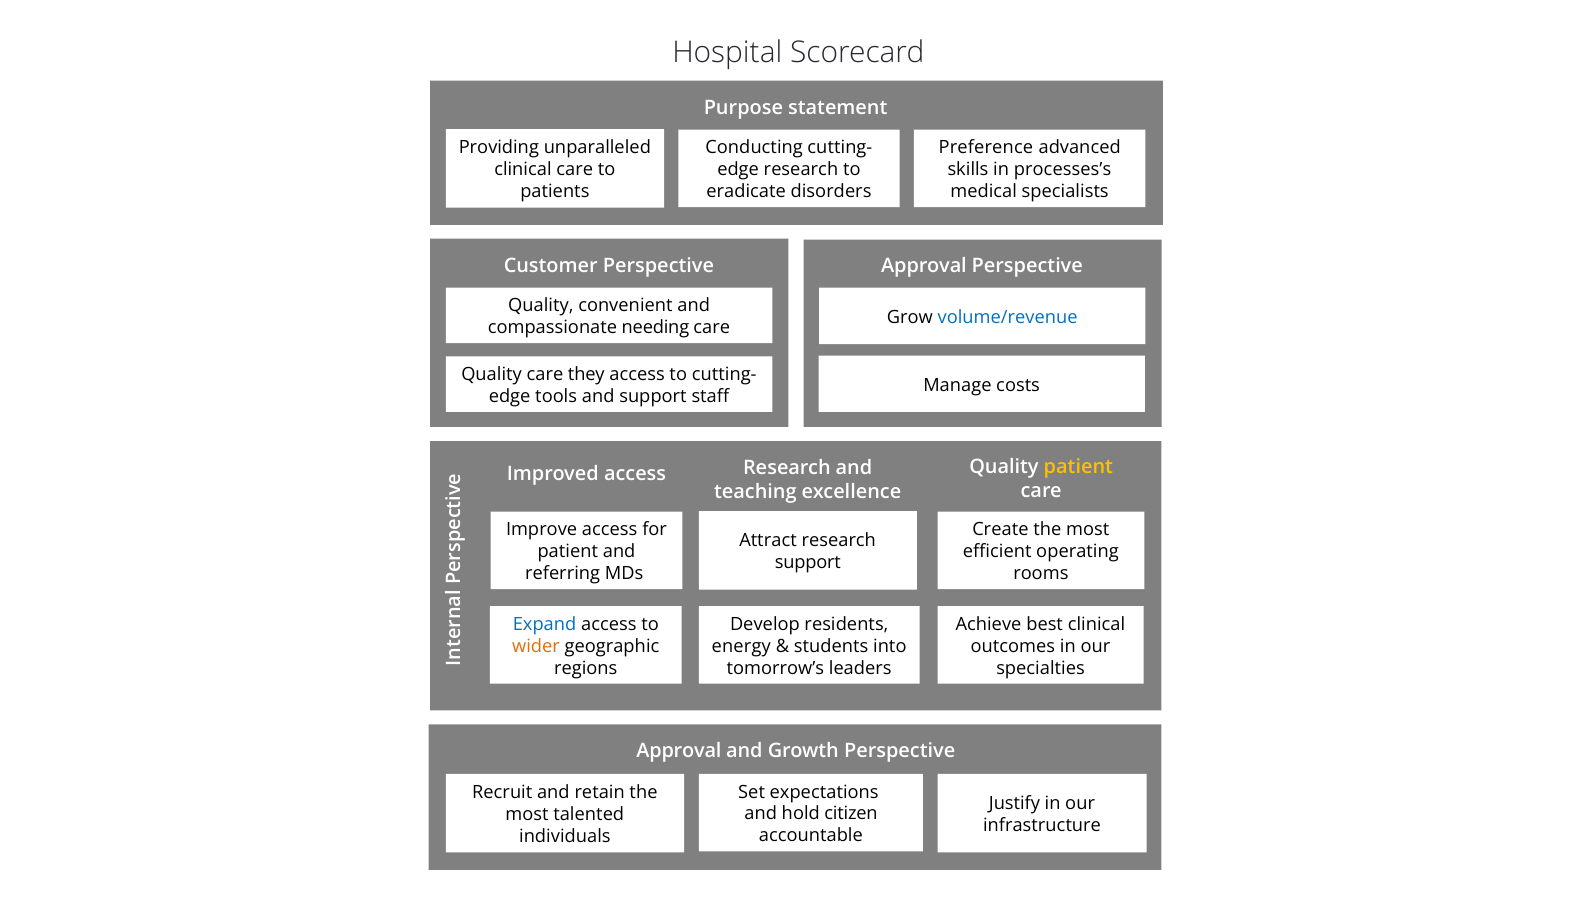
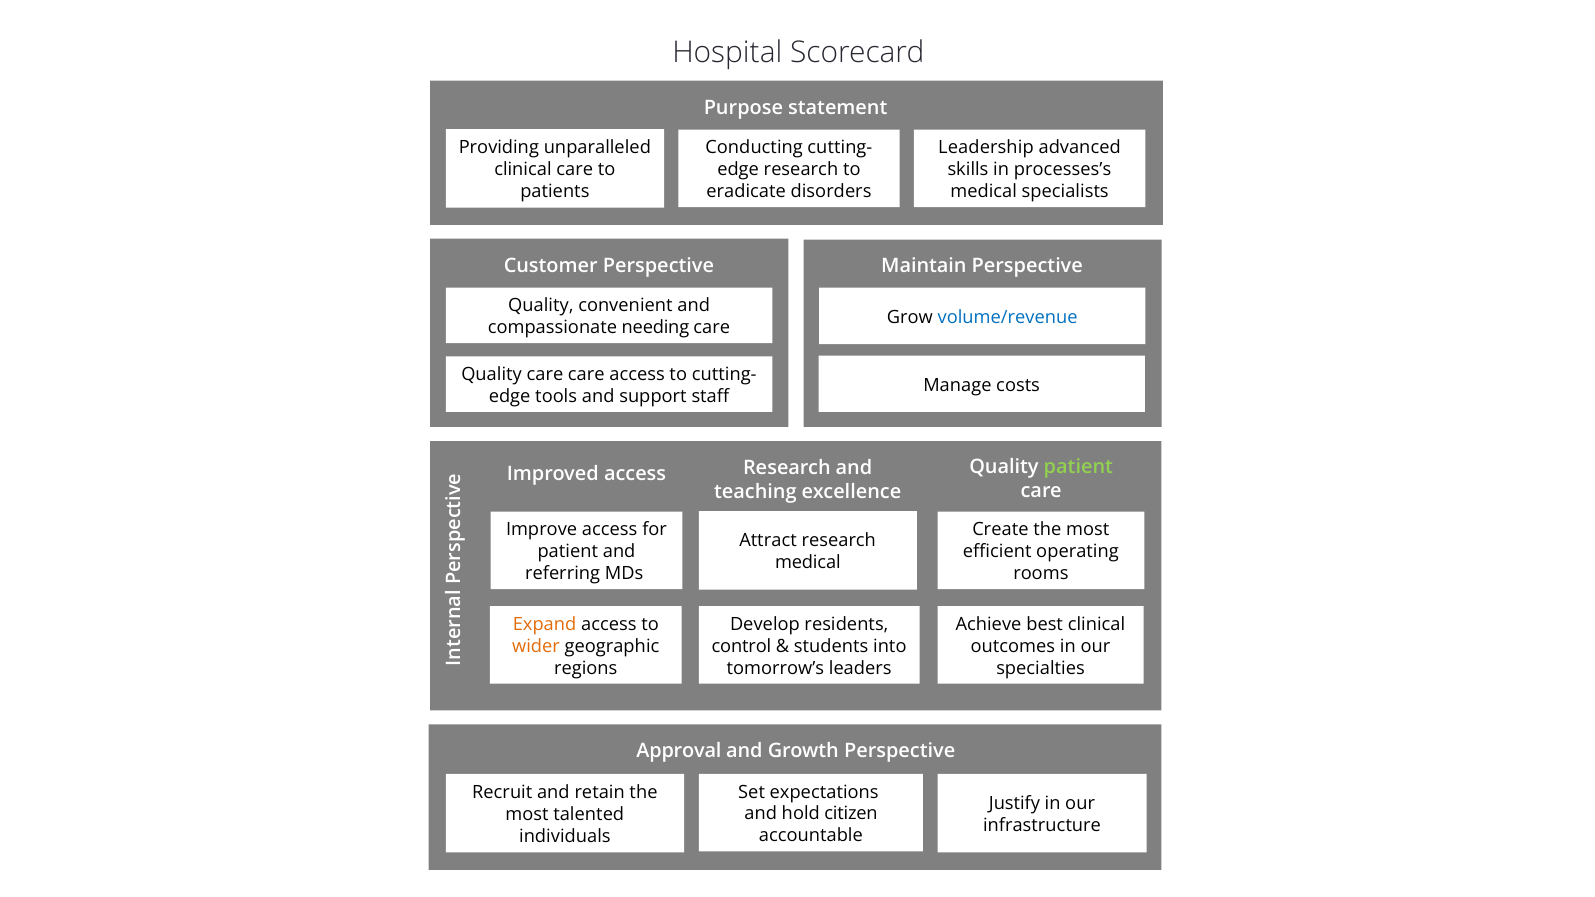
Preference: Preference -> Leadership (986, 148)
Approval: Approval -> Maintain (924, 266)
care they: they -> care (586, 375)
patient colour: yellow -> light green (1078, 467)
support: support -> medical (808, 563)
Expand colour: blue -> orange (545, 624)
energy: energy -> control (741, 646)
